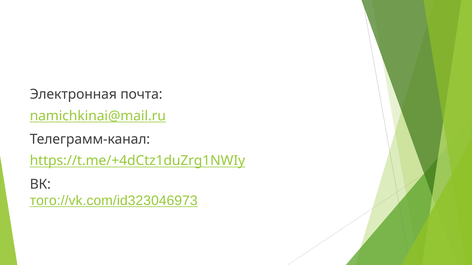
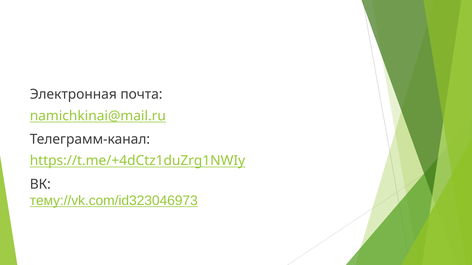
того://vk.com/id323046973: того://vk.com/id323046973 -> тему://vk.com/id323046973 (114, 201)
